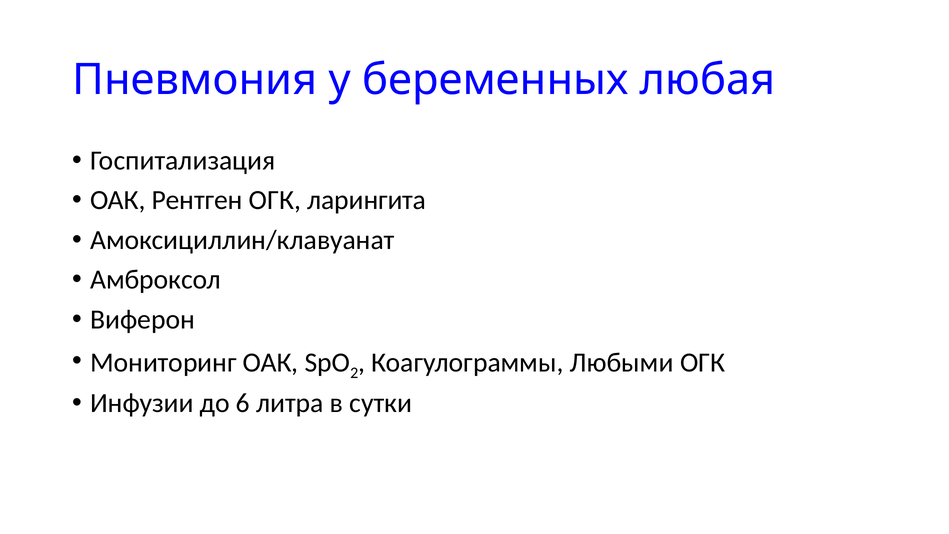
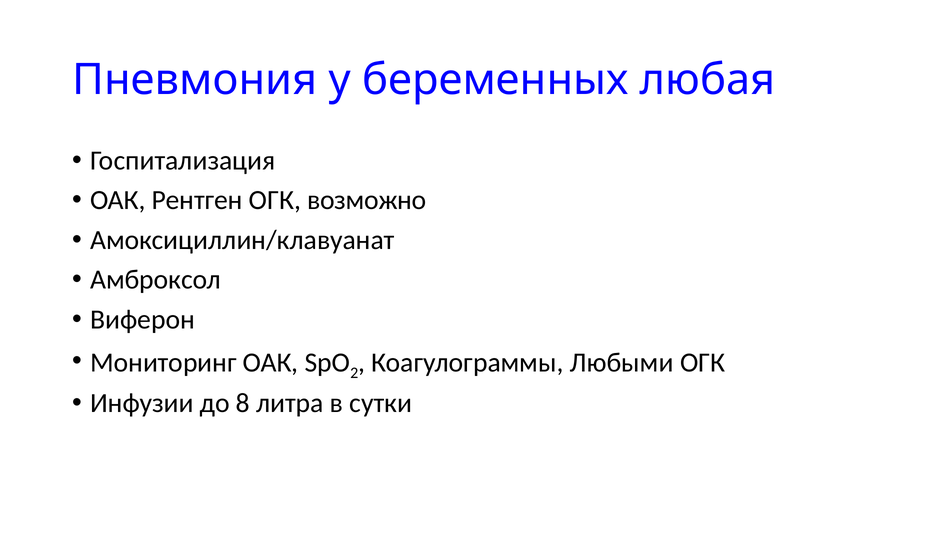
ларингита: ларингита -> возможно (367, 200)
6: 6 -> 8 (243, 403)
